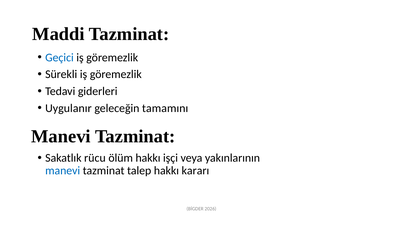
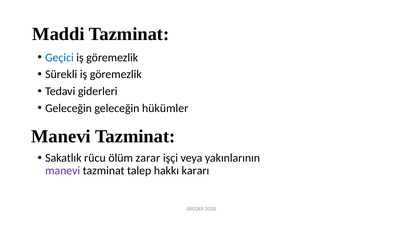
Uygulanır: Uygulanır -> Geleceğin (69, 108)
tamamını: tamamını -> hükümler (165, 108)
ölüm hakkı: hakkı -> zarar (148, 158)
manevi colour: blue -> purple (63, 171)
